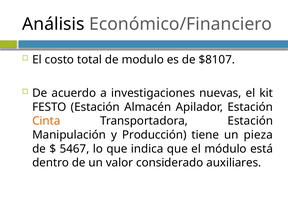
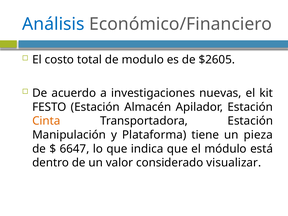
Análisis colour: black -> blue (53, 24)
$8107: $8107 -> $2605 (217, 60)
Producción: Producción -> Plataforma (154, 135)
5467: 5467 -> 6647 (75, 149)
auxiliares: auxiliares -> visualizar (234, 163)
